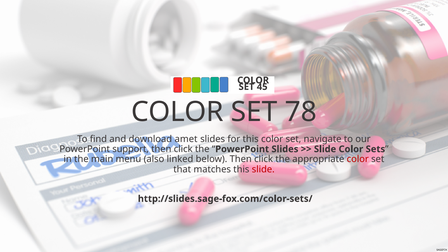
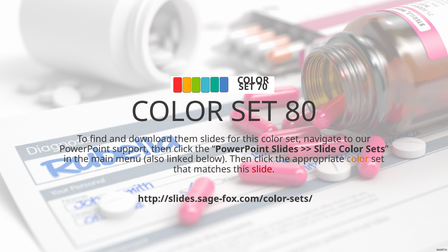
45: 45 -> 70 (262, 87)
78: 78 -> 80 (301, 112)
amet: amet -> them (186, 139)
color colour: red -> orange (358, 159)
